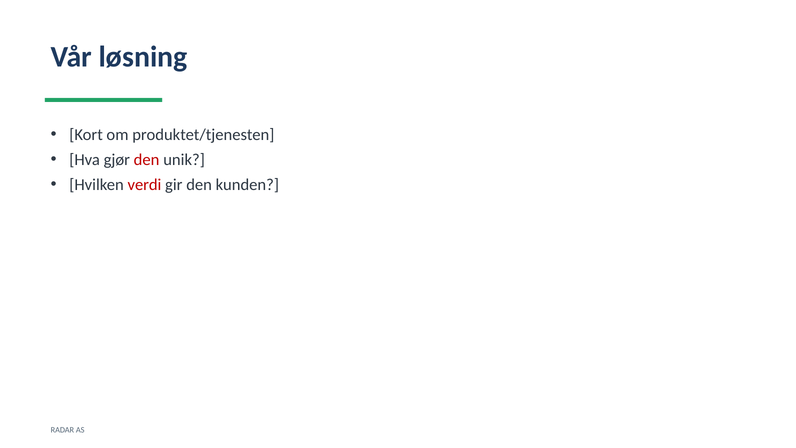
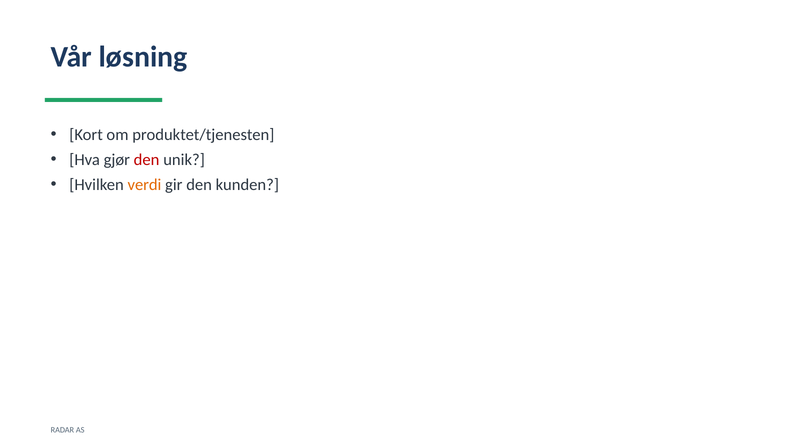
verdi colour: red -> orange (145, 185)
